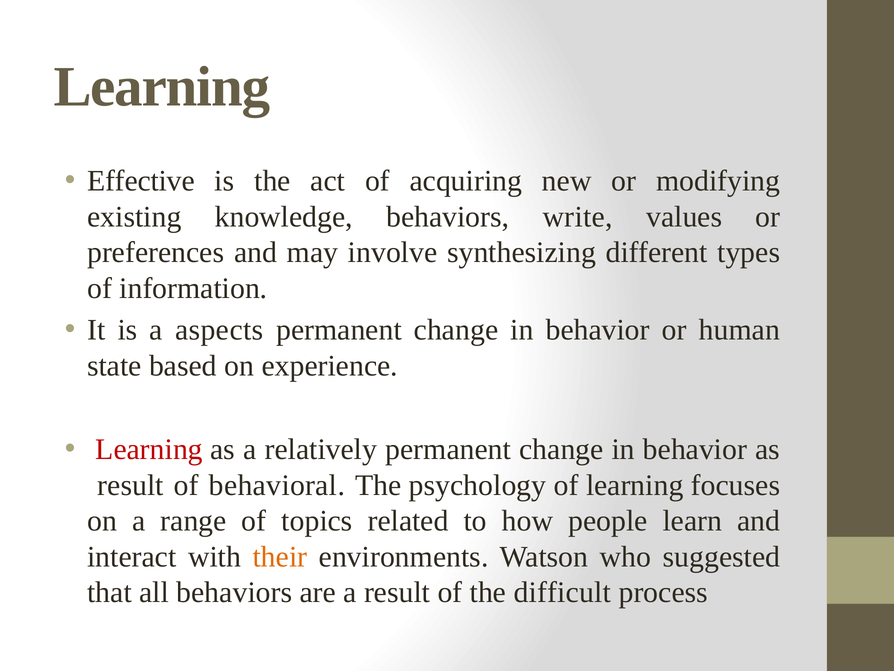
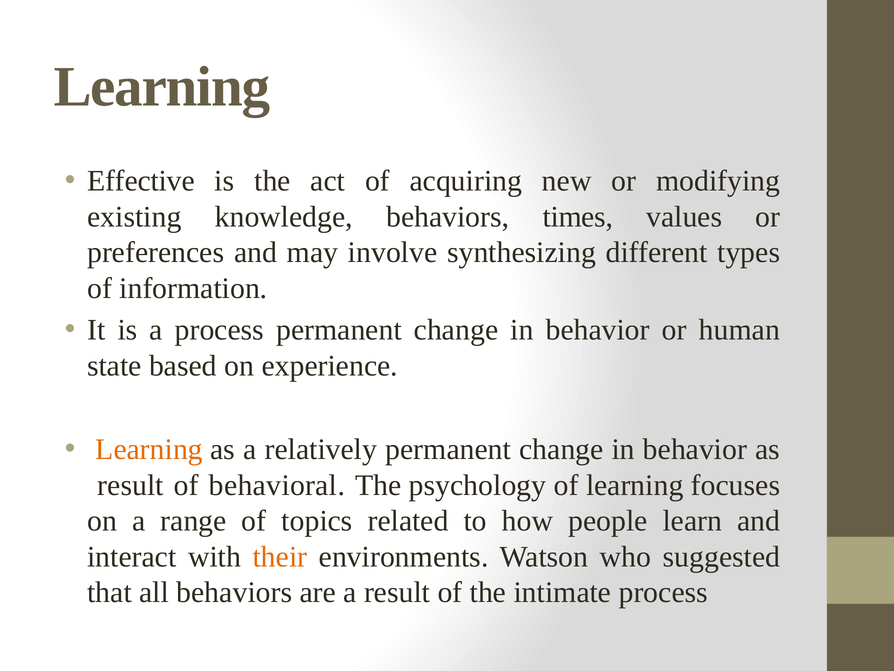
write: write -> times (578, 217)
a aspects: aspects -> process (219, 330)
Learning colour: red -> orange (149, 449)
difficult: difficult -> intimate (562, 592)
